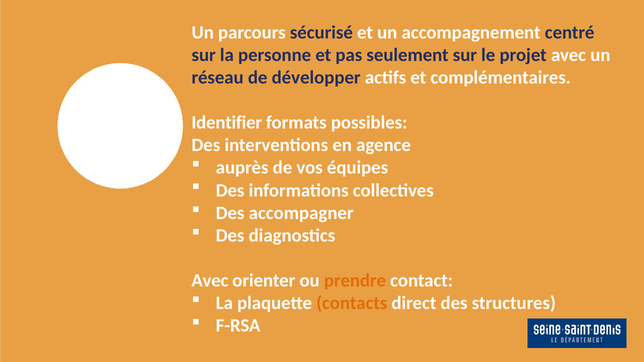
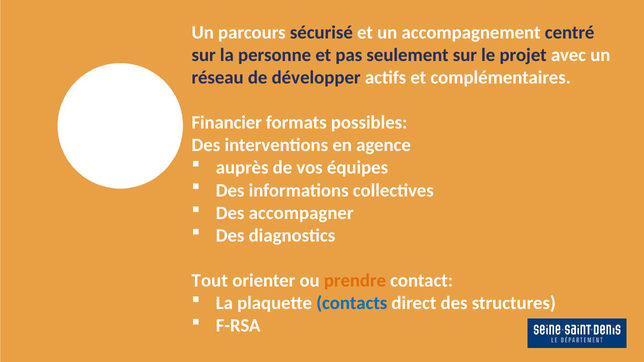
Identifier: Identifier -> Financier (227, 123)
Avec: Avec -> Tout (210, 281)
contacts colour: orange -> blue (352, 303)
